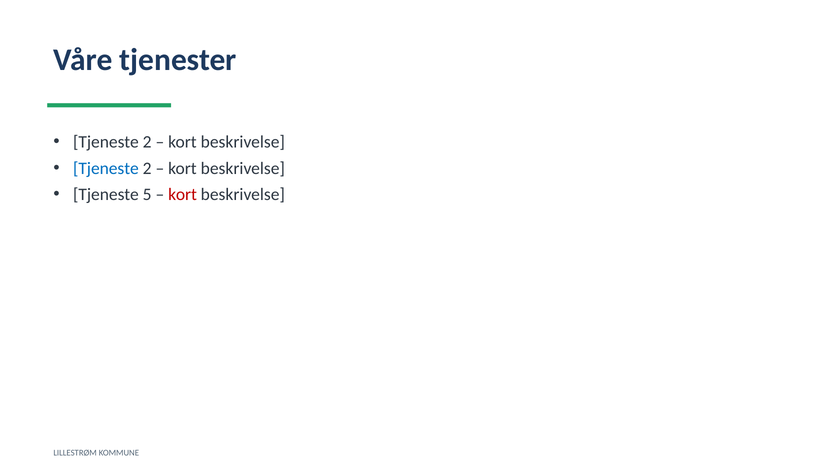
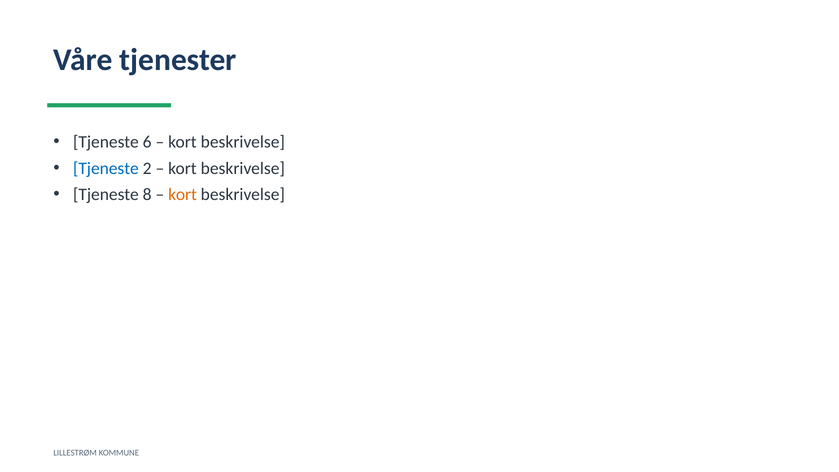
2: 2 -> 6 (147, 142)
5: 5 -> 8 (147, 195)
kort colour: red -> orange (183, 195)
